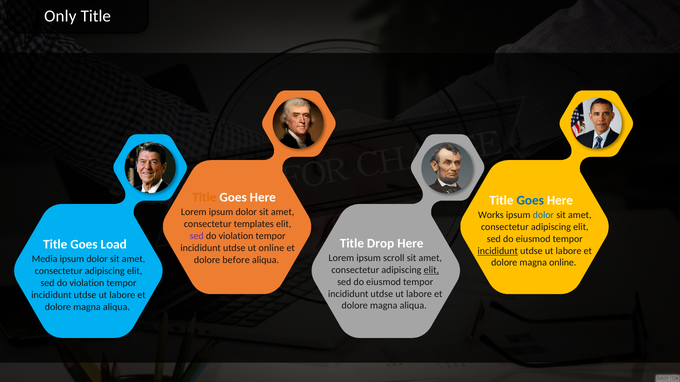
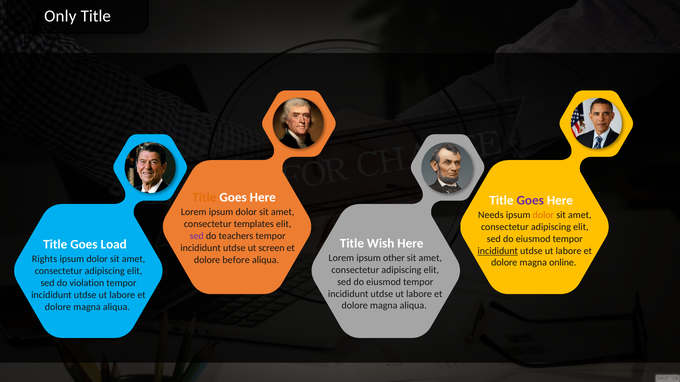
Goes colour: blue -> purple (530, 201)
Works: Works -> Needs (491, 215)
dolor colour: blue -> orange (543, 215)
violation: violation -> teachers (236, 236)
Drop: Drop -> Wish (381, 244)
ut online: online -> screen (271, 248)
scroll: scroll -> other (394, 258)
Media: Media -> Rights (45, 260)
elit underline: present -> none (431, 270)
